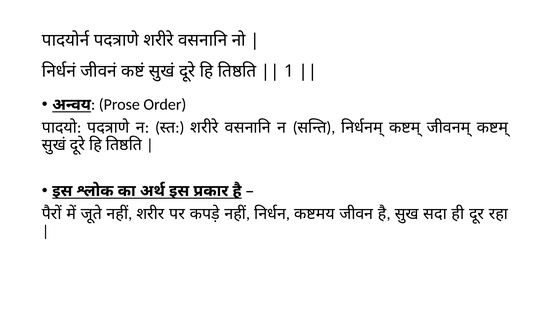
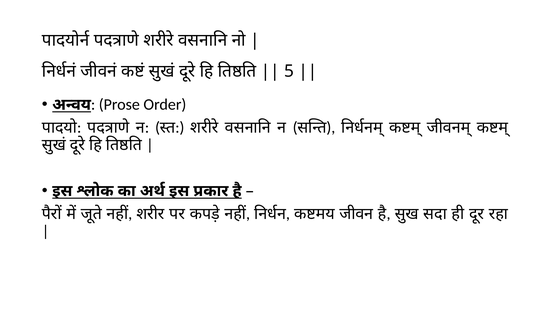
1: 1 -> 5 (289, 71)
